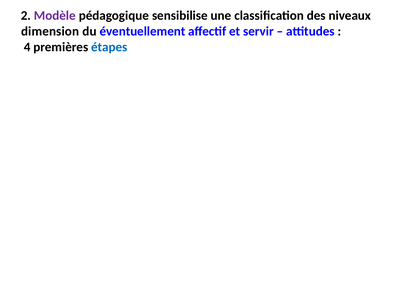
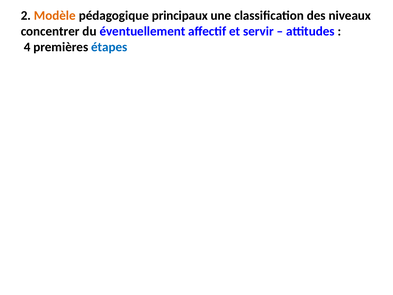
Modèle colour: purple -> orange (55, 16)
sensibilise: sensibilise -> principaux (180, 16)
dimension: dimension -> concentrer (50, 31)
